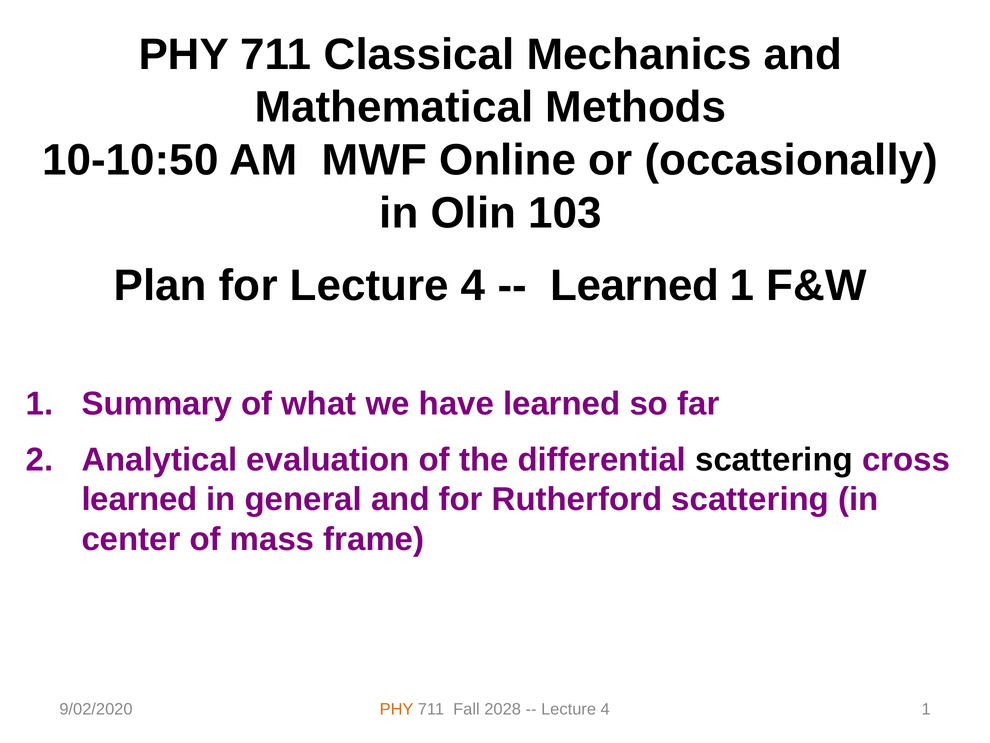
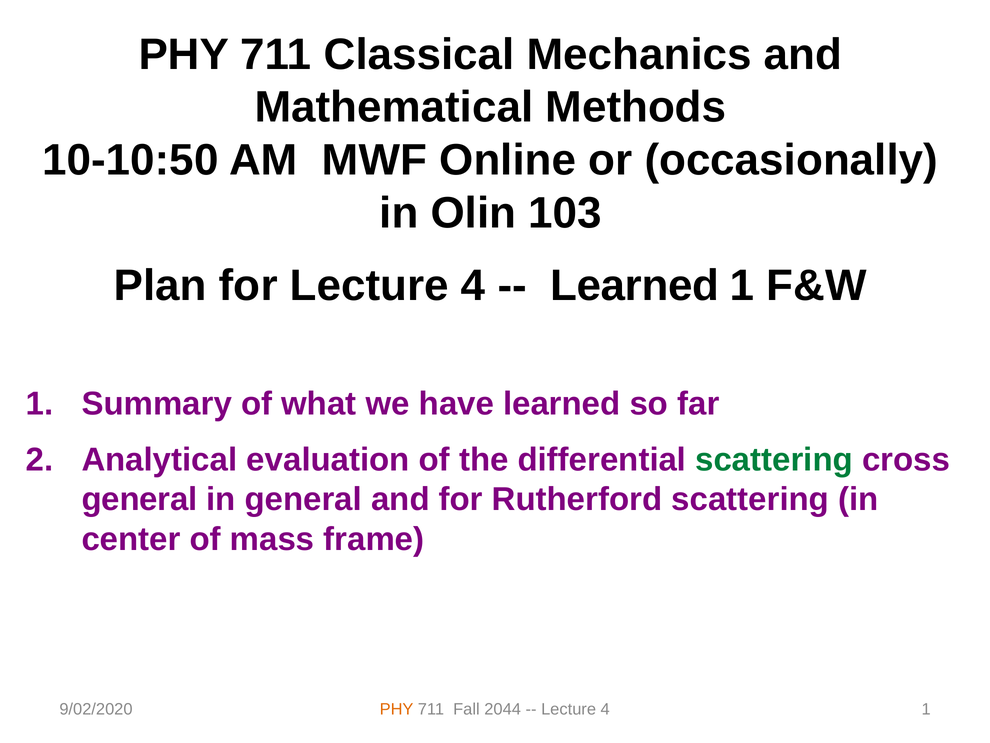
scattering colour: black -> green (774, 460)
learned: learned -> general (139, 499)
2028: 2028 -> 2044 (503, 709)
